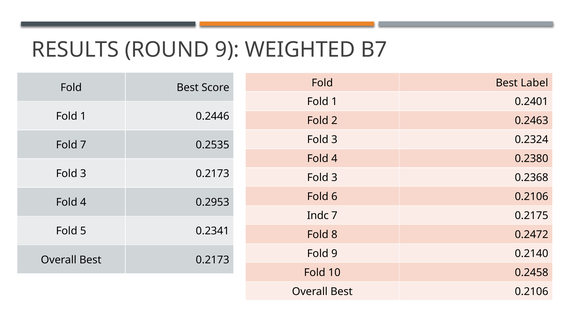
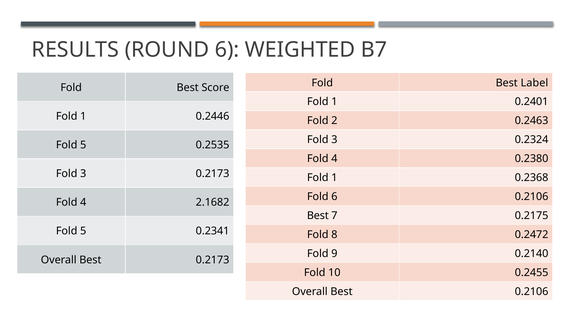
ROUND 9: 9 -> 6 (227, 50)
7: 7 -> 5 (83, 145)
3: 3 -> 1 (334, 178)
0.2953: 0.2953 -> 2.1682 (213, 202)
Indc: Indc -> Best (318, 216)
0.2458: 0.2458 -> 0.2455 (532, 272)
